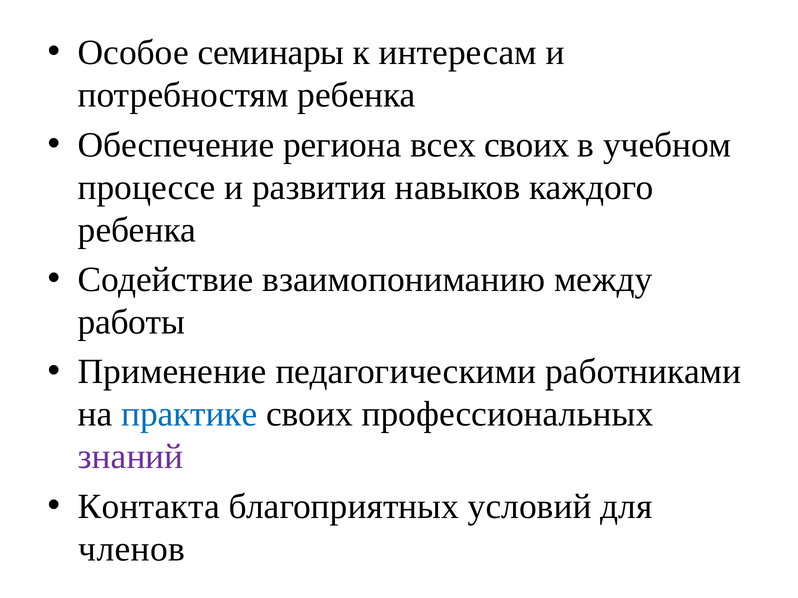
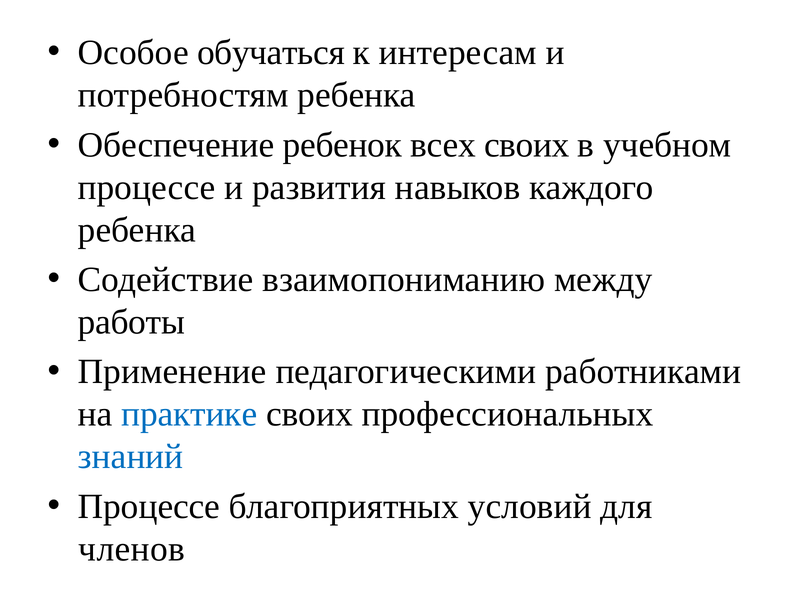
семинары: семинары -> обучаться (271, 53)
региона: региона -> ребенок (342, 145)
знаний colour: purple -> blue (131, 457)
Контакта: Контакта -> Процессе (149, 507)
